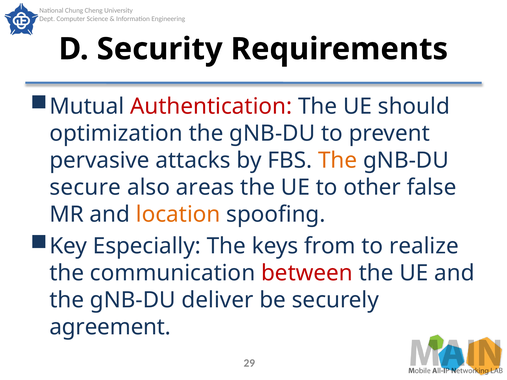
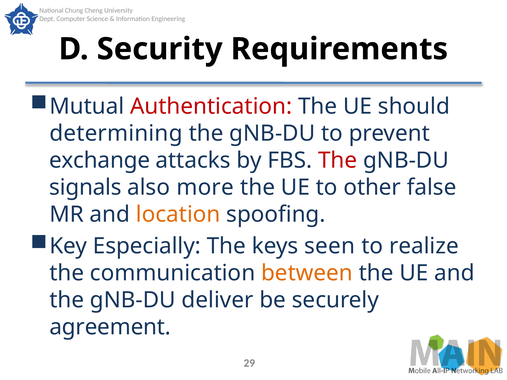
optimization: optimization -> determining (116, 133)
pervasive: pervasive -> exchange (100, 160)
The colour: orange -> red (338, 160)
secure: secure -> signals (85, 187)
areas: areas -> more (205, 187)
from: from -> seen (330, 246)
between colour: red -> orange (307, 273)
